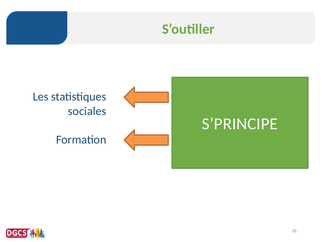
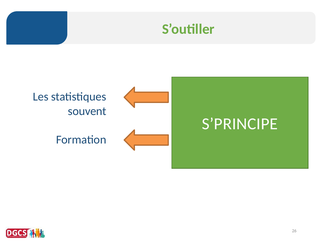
sociales: sociales -> souvent (87, 111)
